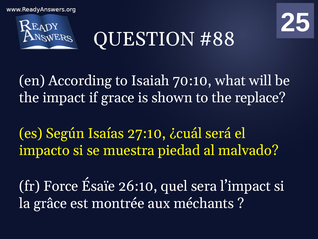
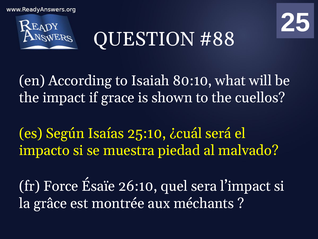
70:10: 70:10 -> 80:10 (192, 80)
replace: replace -> cuellos (260, 97)
27:10: 27:10 -> 25:10 (147, 133)
